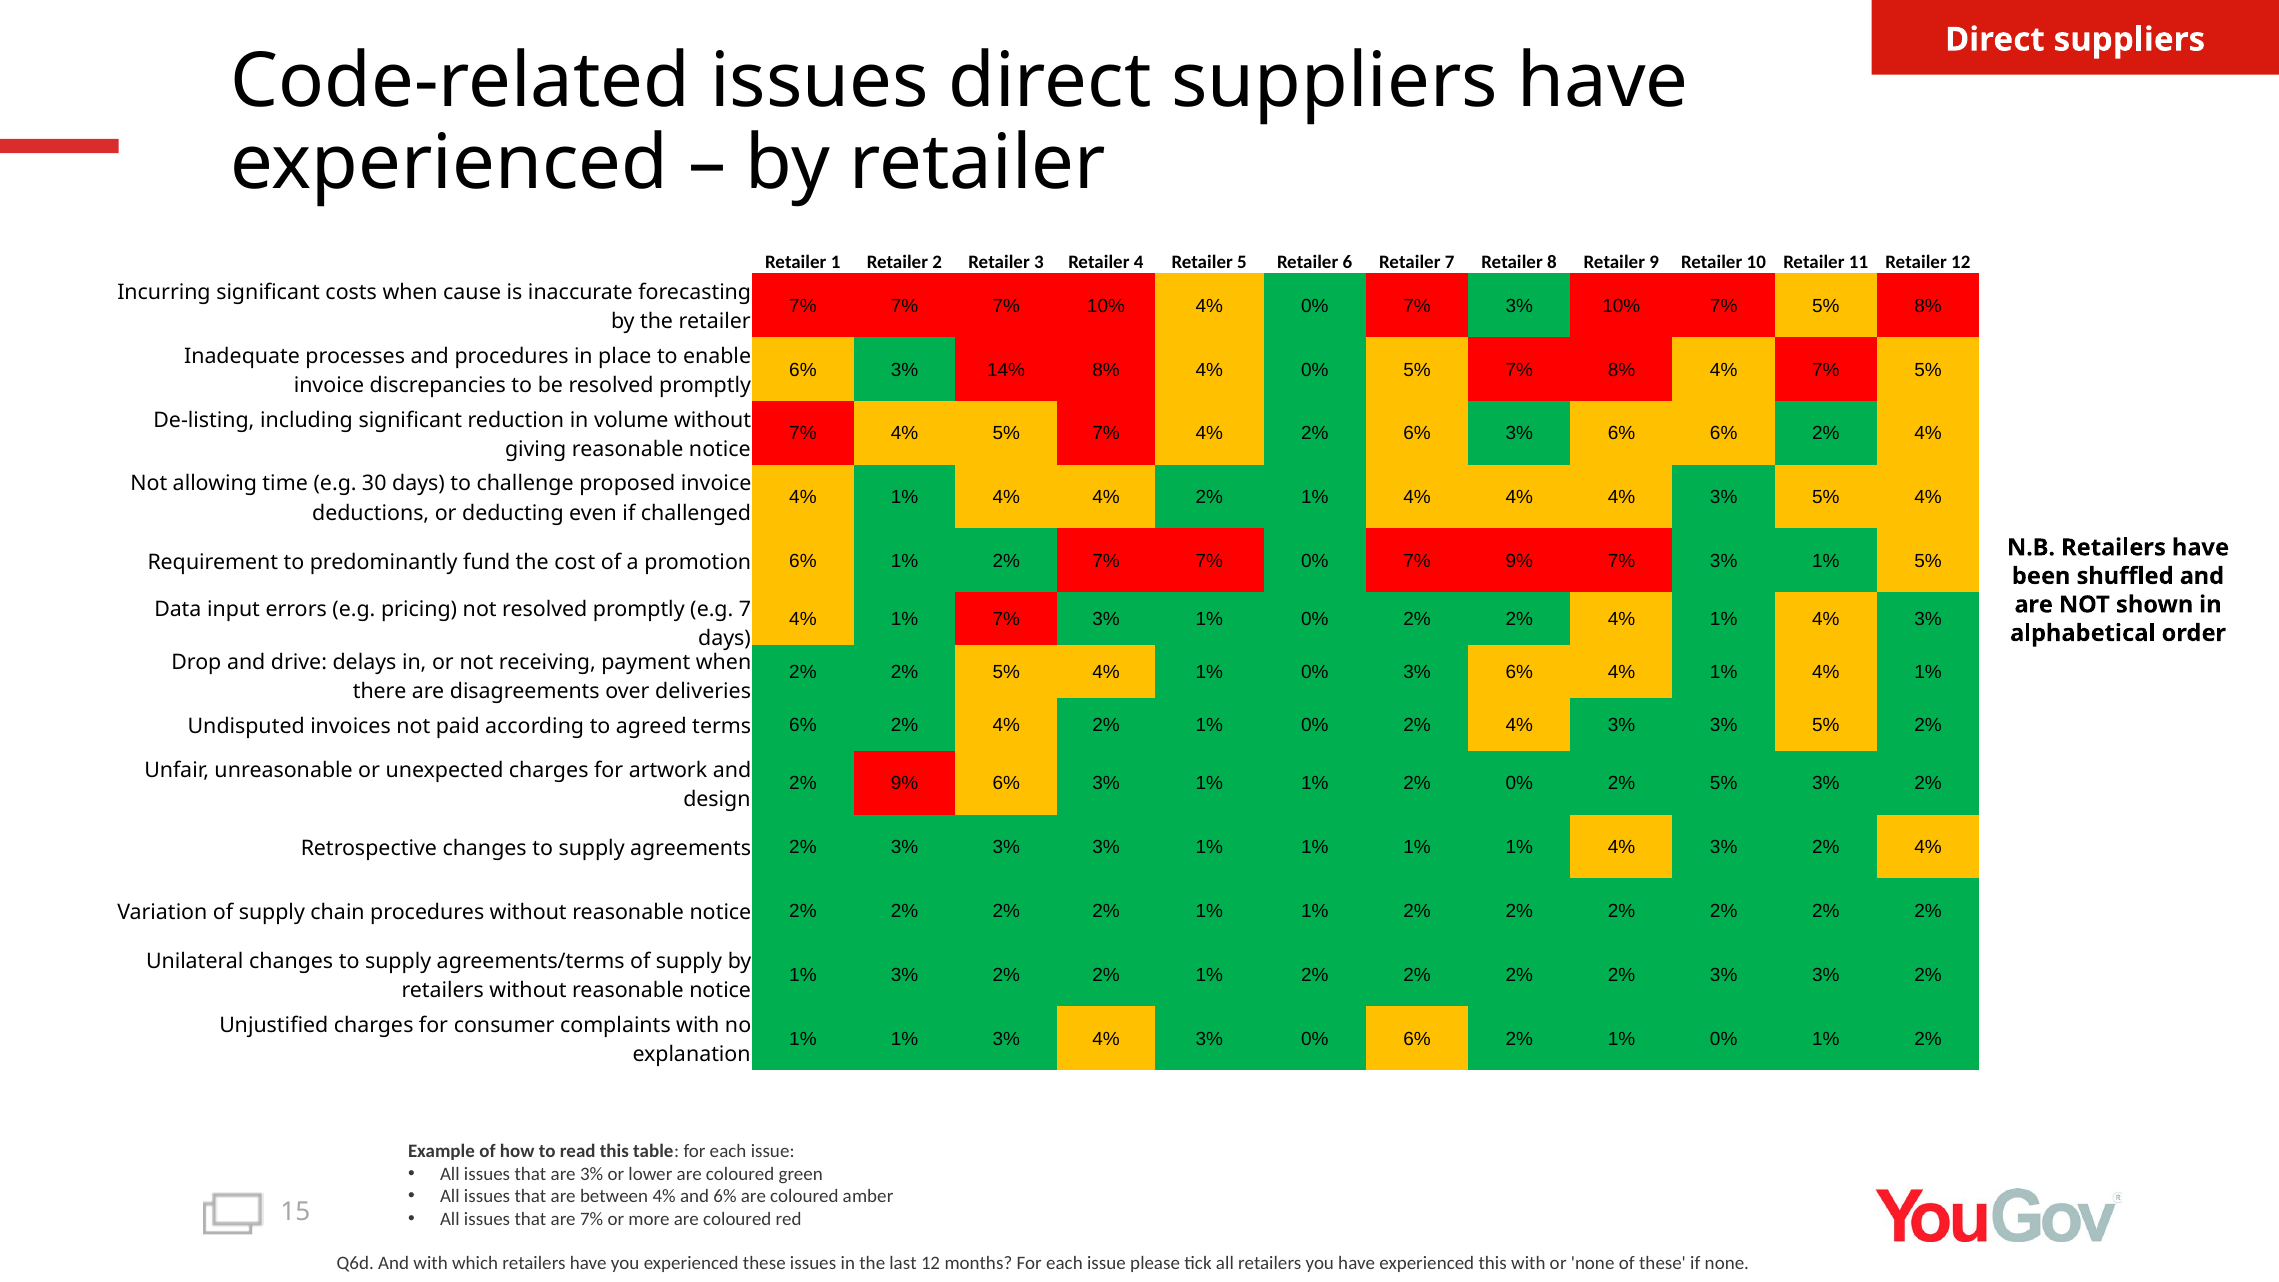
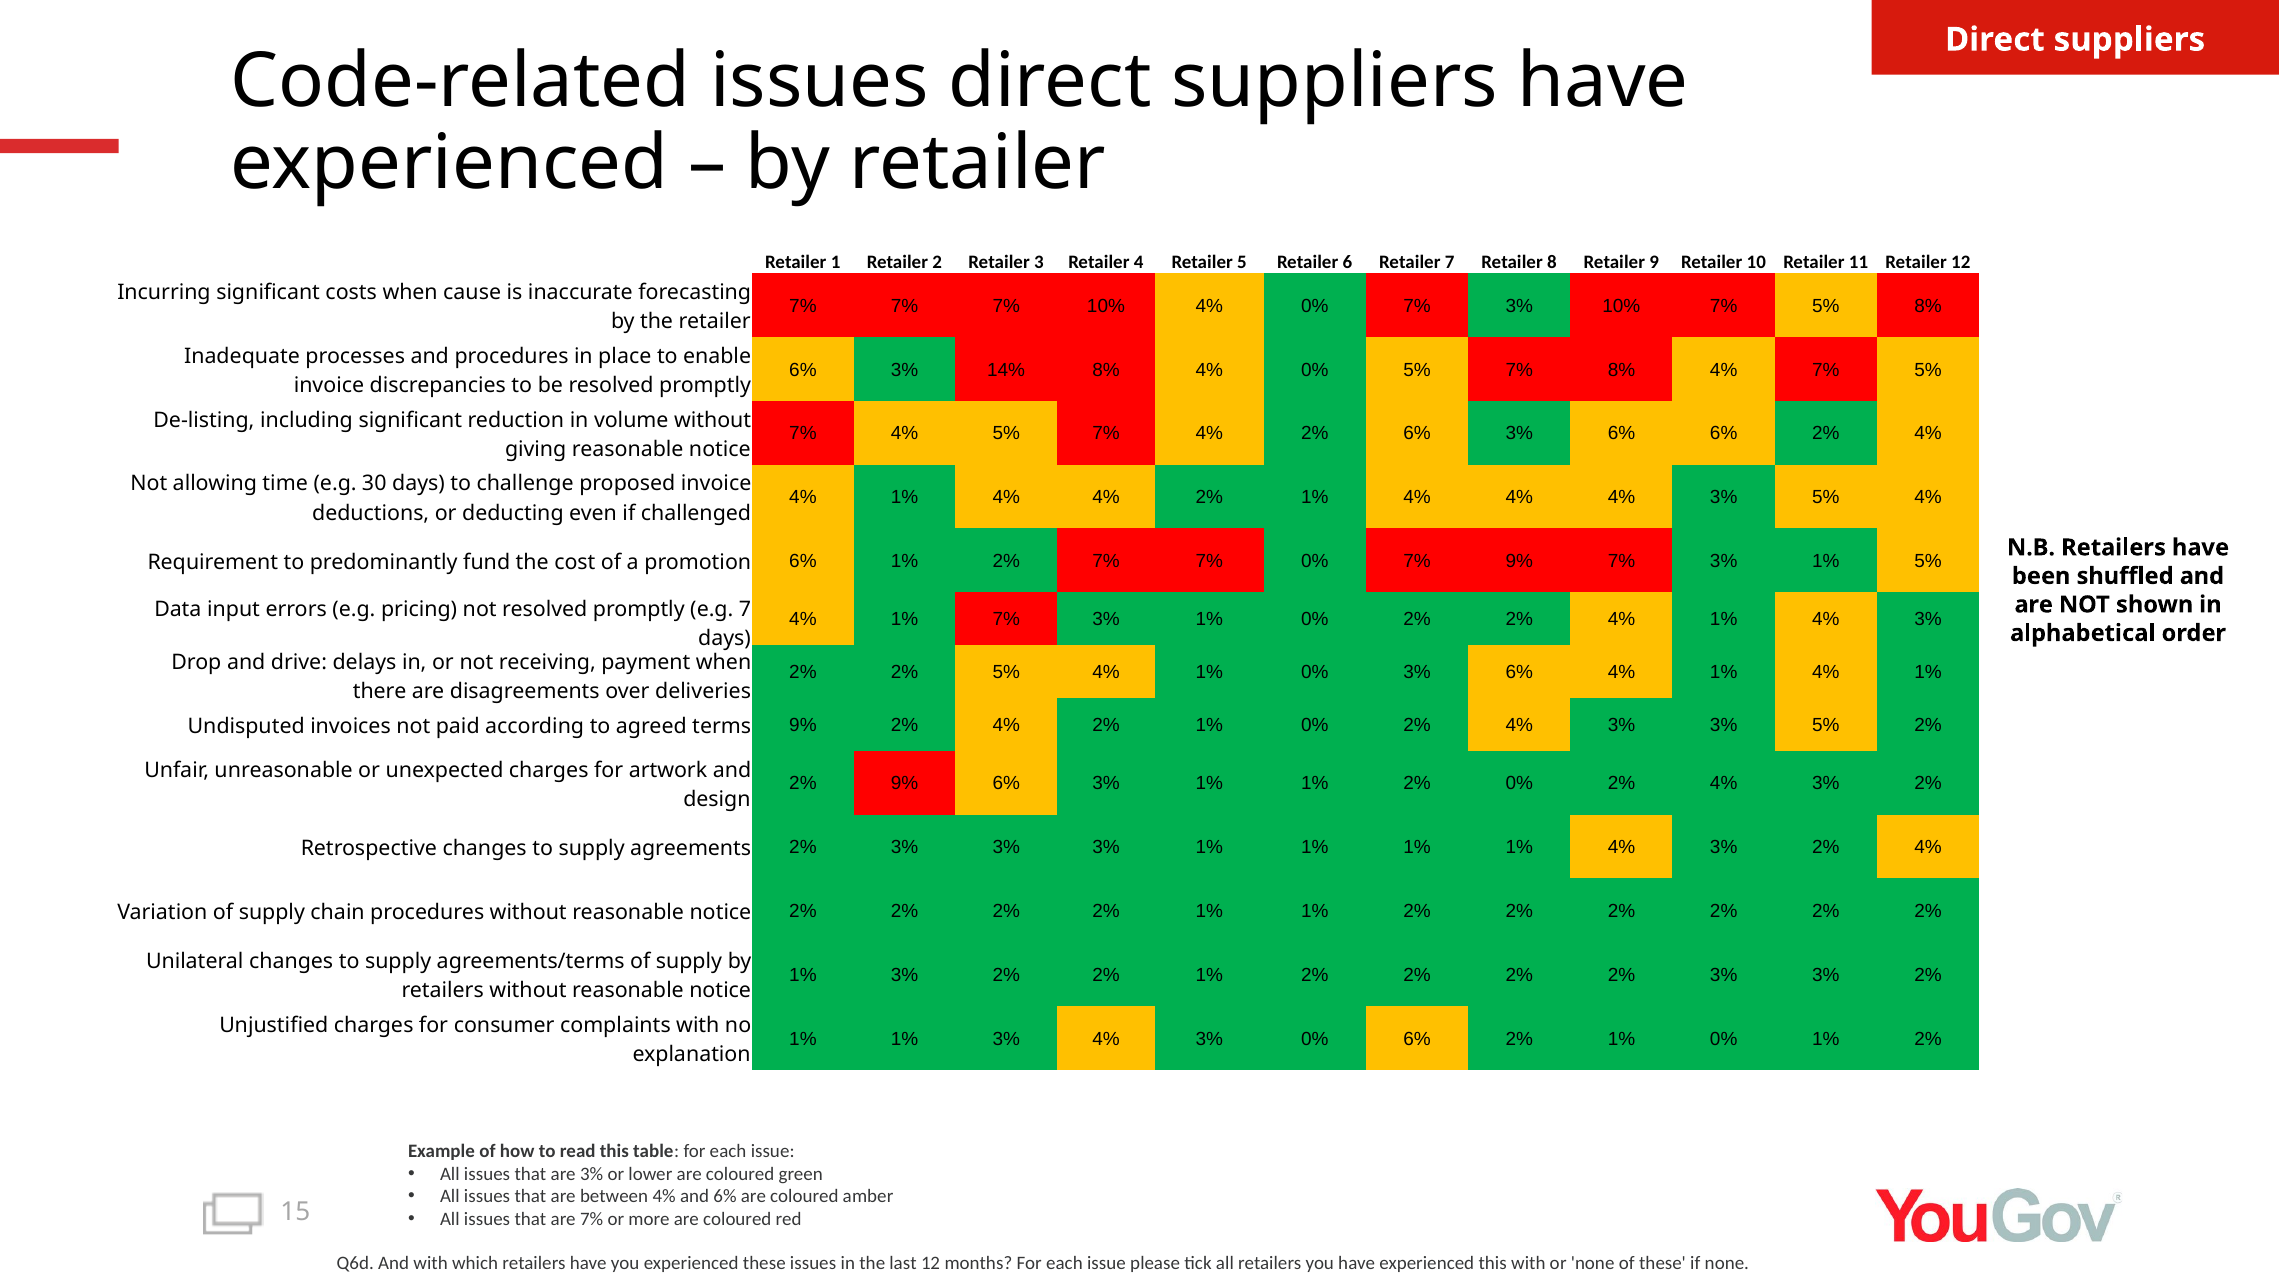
terms 6%: 6% -> 9% (803, 725)
2% 0% 2% 5%: 5% -> 4% (1724, 784)
